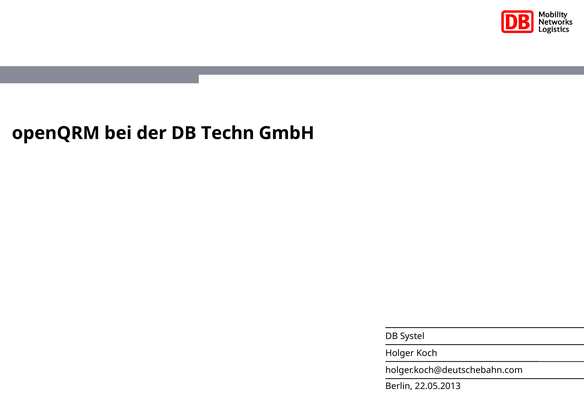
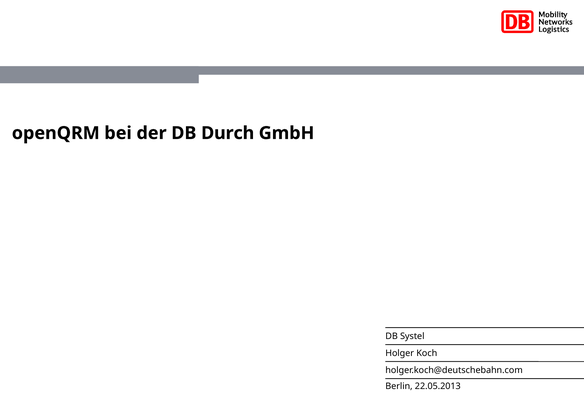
Techn: Techn -> Durch (228, 133)
